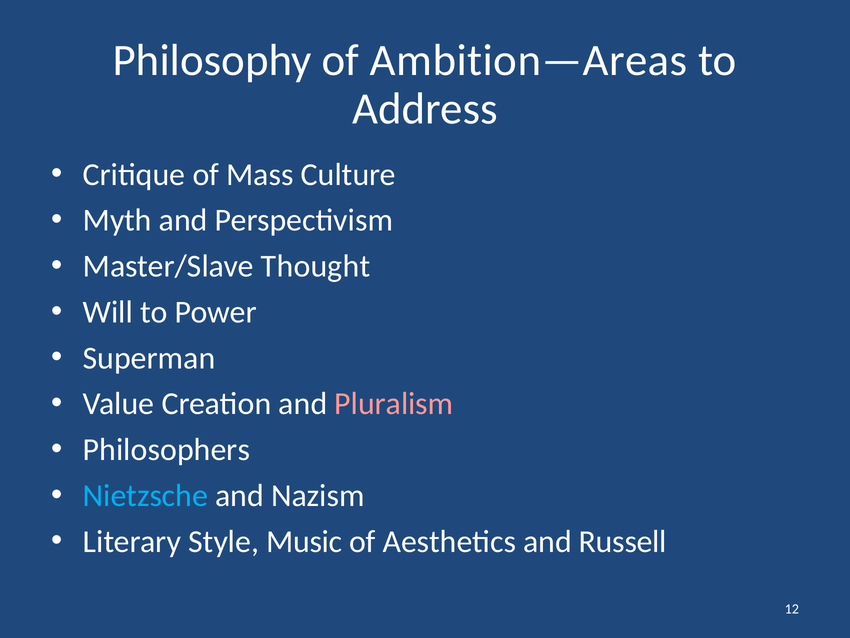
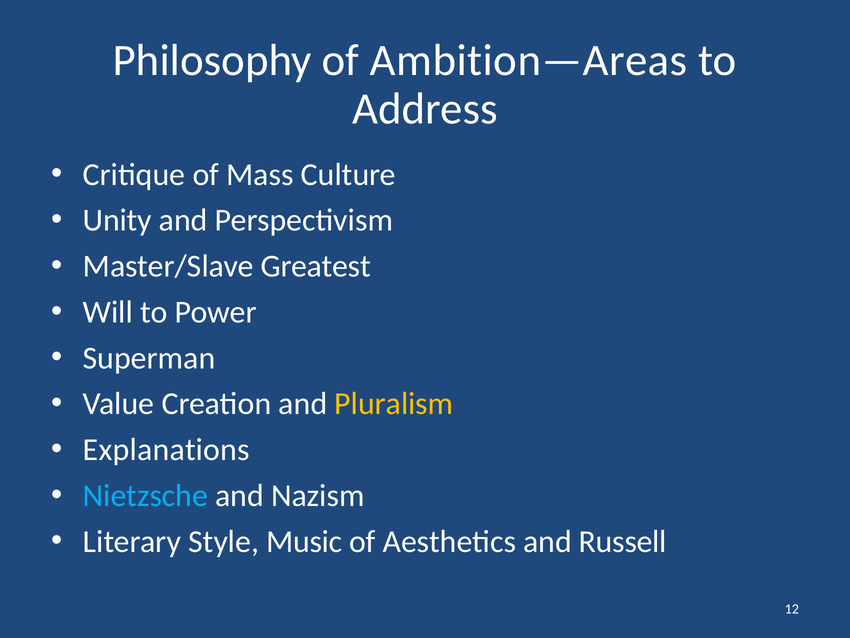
Myth: Myth -> Unity (117, 220)
Thought: Thought -> Greatest (316, 266)
Pluralism colour: pink -> yellow (394, 404)
Philosophers: Philosophers -> Explanations (166, 449)
